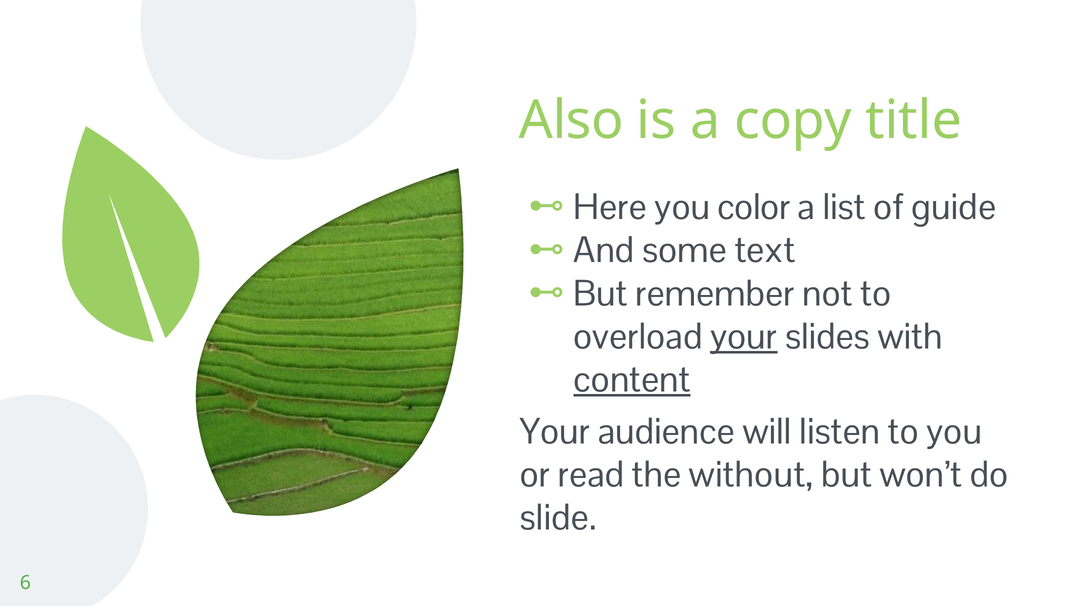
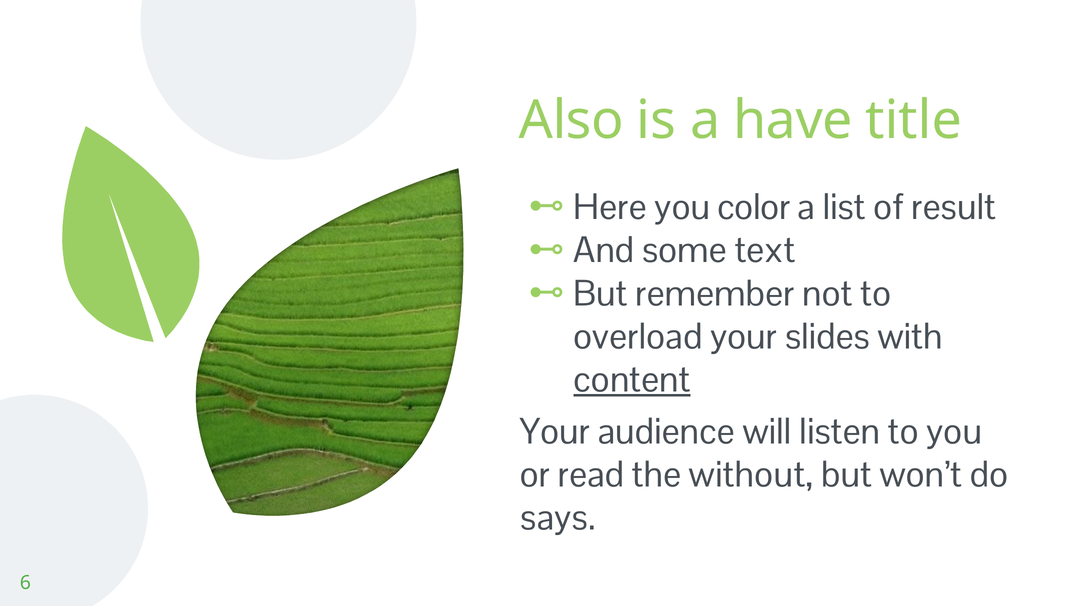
copy: copy -> have (793, 120)
guide: guide -> result (954, 207)
your underline: present -> none (744, 337)
slide: slide -> says (558, 518)
